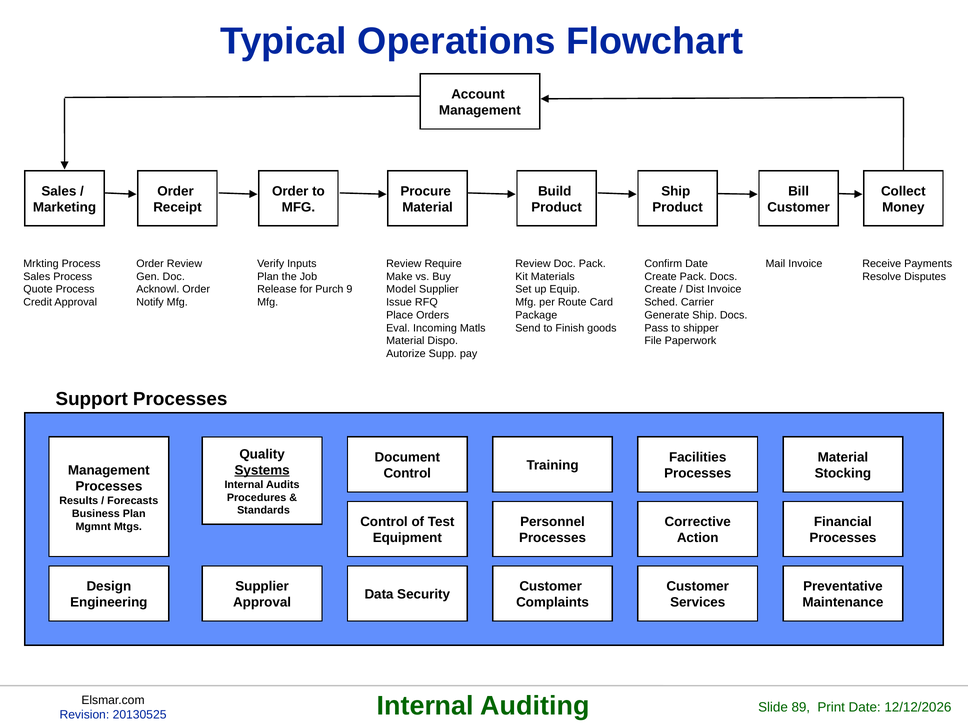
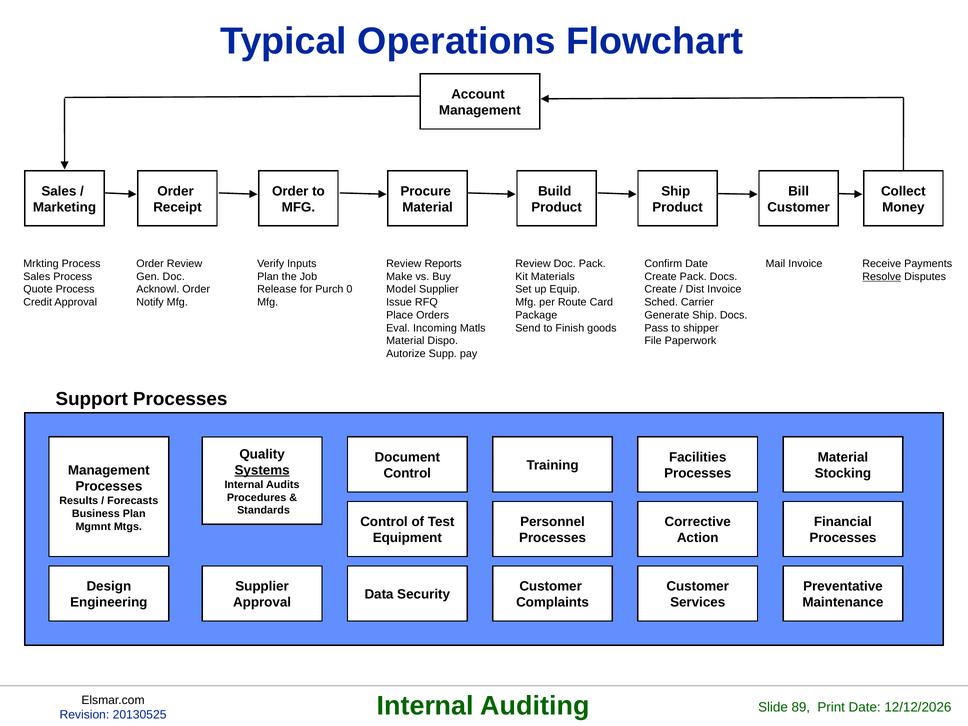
Require: Require -> Reports (443, 264)
Resolve underline: none -> present (882, 276)
9: 9 -> 0 (349, 289)
